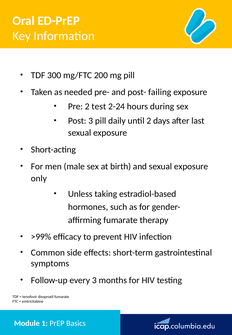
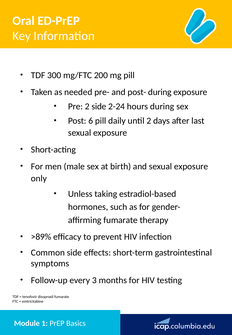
post- failing: failing -> during (160, 92)
2 test: test -> side (99, 107)
Post 3: 3 -> 6 (91, 121)
>99%: >99% -> >89% (41, 237)
